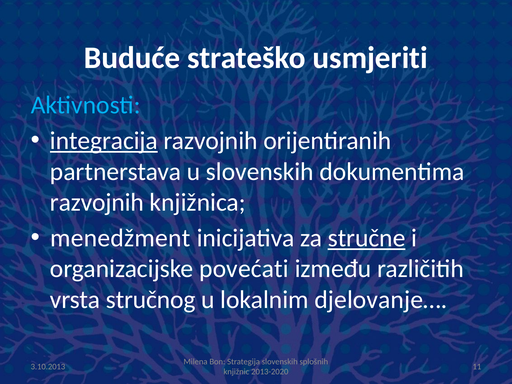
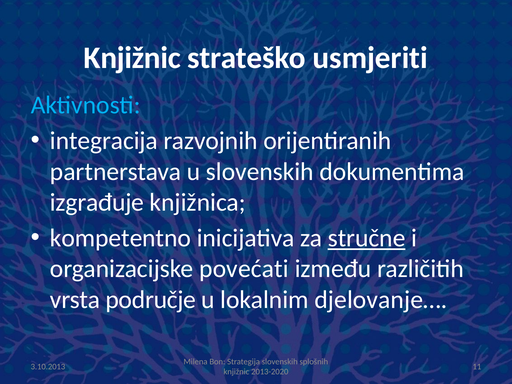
Buduće: Buduće -> Knjižnic (132, 58)
integracija underline: present -> none (104, 141)
razvojnih: razvojnih -> izgrađuje (97, 202)
menedžment: menedžment -> kompetentno (120, 238)
stručnog: stručnog -> područje (151, 300)
